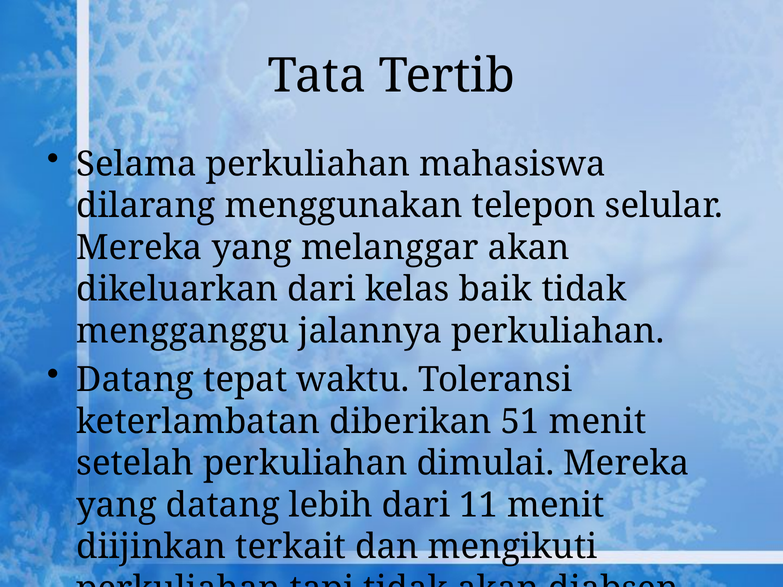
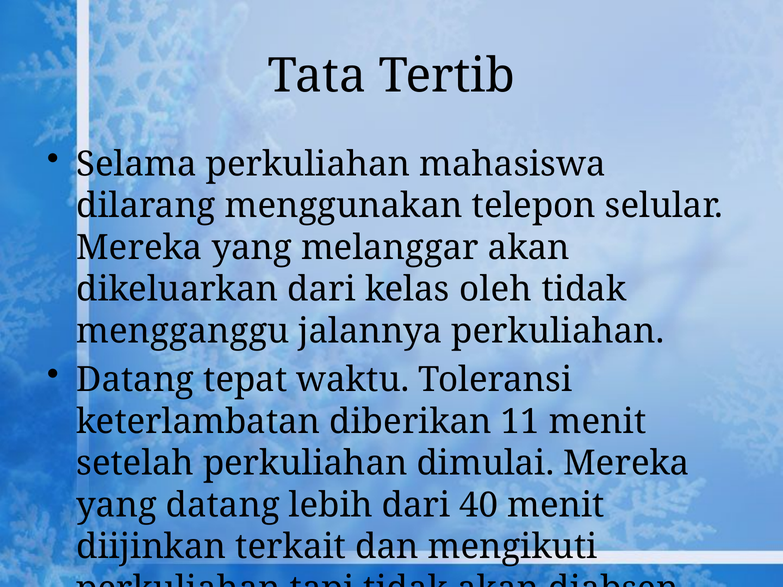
baik: baik -> oleh (495, 290)
51: 51 -> 11 (520, 422)
11: 11 -> 40 (479, 505)
